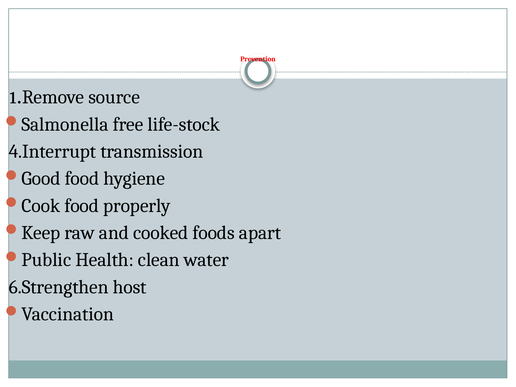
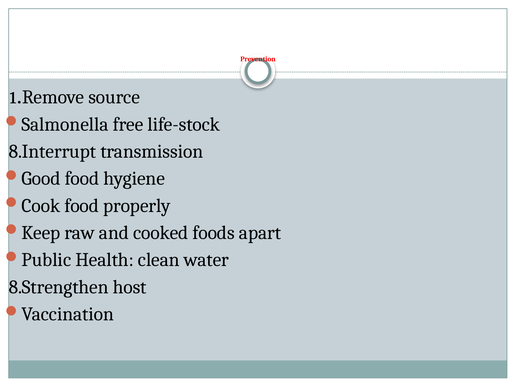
4.Interrupt: 4.Interrupt -> 8.Interrupt (52, 151)
6.Strengthen: 6.Strengthen -> 8.Strengthen (59, 287)
